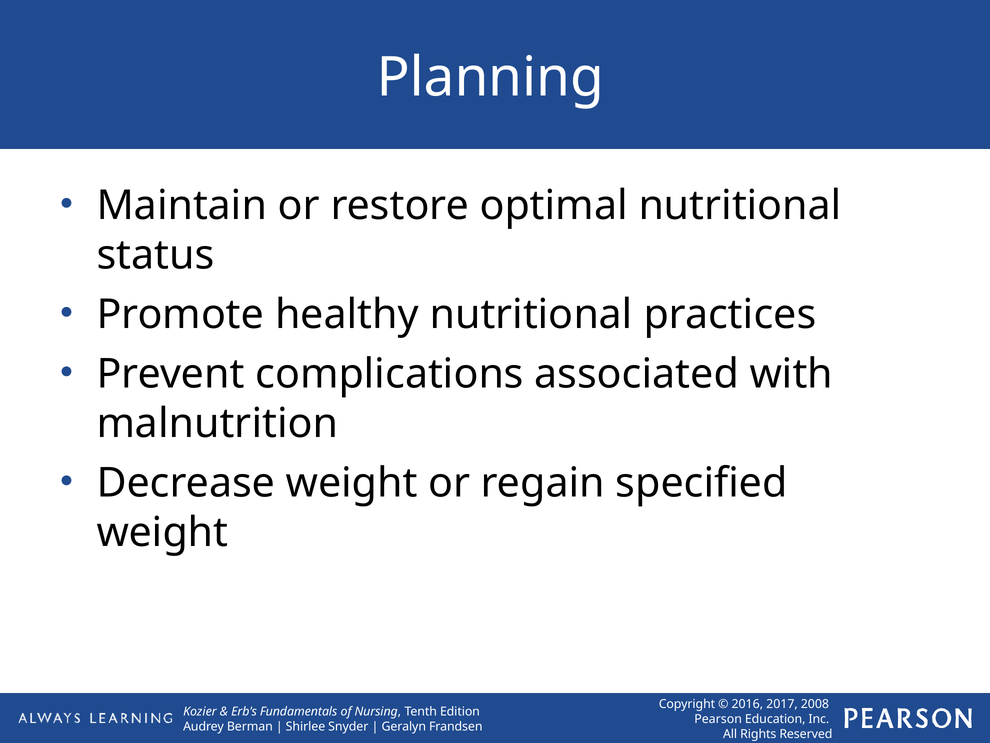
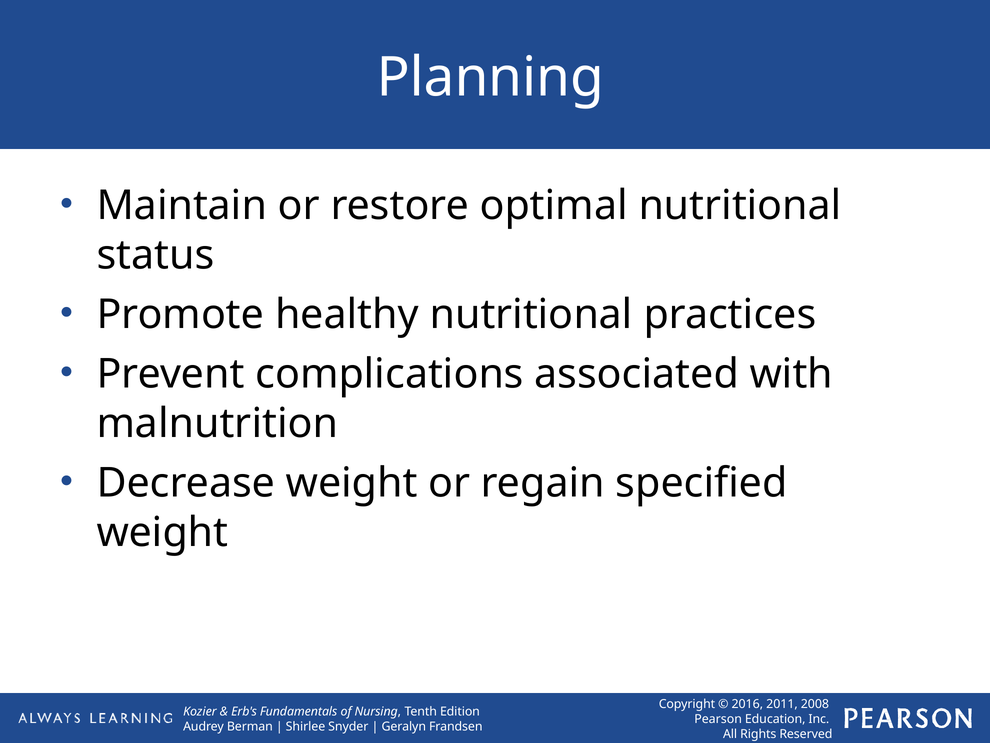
2017: 2017 -> 2011 (782, 704)
